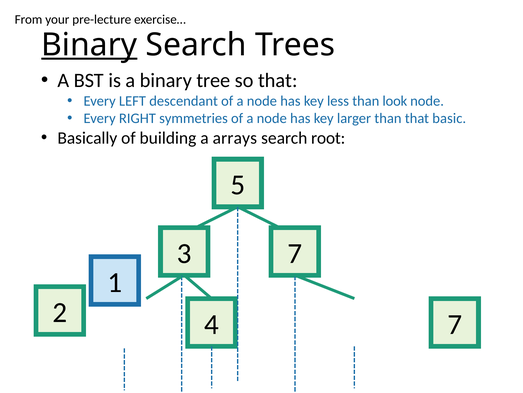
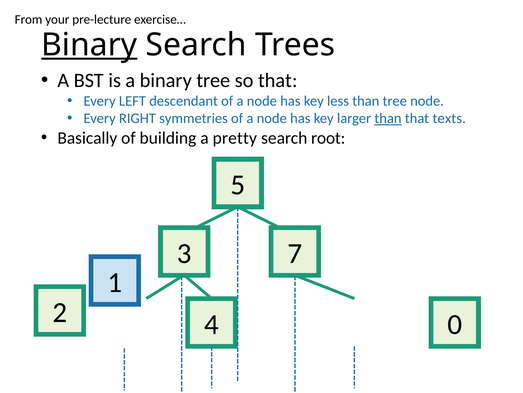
than look: look -> tree (395, 101)
than underline: none -> present (388, 118)
basic: basic -> texts (449, 118)
arrays: arrays -> pretty (235, 138)
2 7: 7 -> 0 (455, 324)
